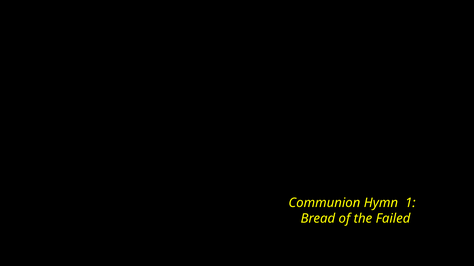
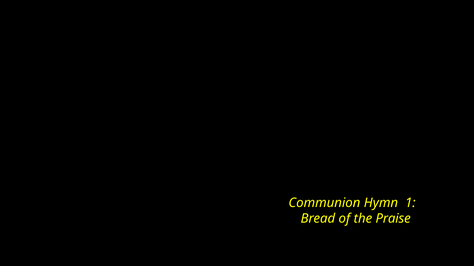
Failed: Failed -> Praise (393, 219)
